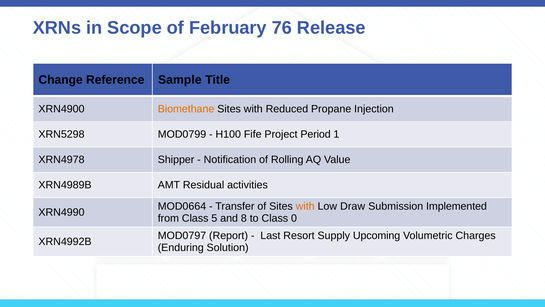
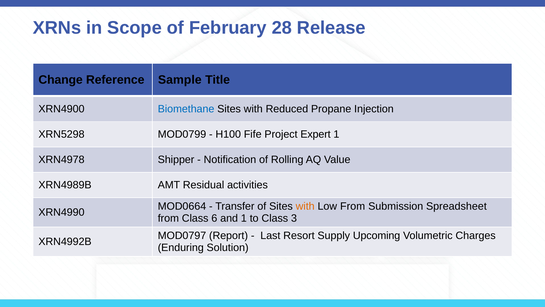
76: 76 -> 28 (282, 28)
Biomethane colour: orange -> blue (186, 109)
Period: Period -> Expert (316, 134)
Low Draw: Draw -> From (353, 206)
Implemented: Implemented -> Spreadsheet (456, 206)
5: 5 -> 6 (214, 218)
and 8: 8 -> 1 (244, 218)
0: 0 -> 3 (294, 218)
